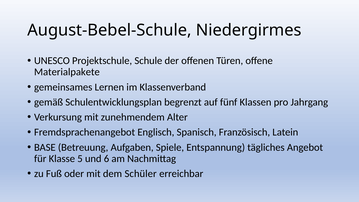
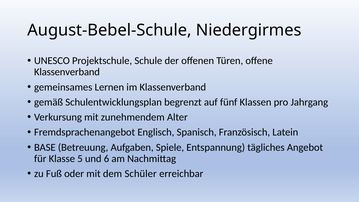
Materialpakete: Materialpakete -> Klassenverband (67, 72)
